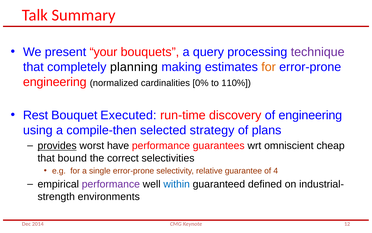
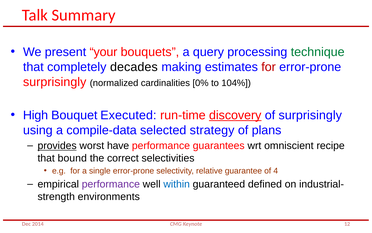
technique colour: purple -> green (318, 52)
planning: planning -> decades (134, 67)
for colour: orange -> red (269, 67)
engineering: engineering -> surprisingly (55, 82)
110%: 110% -> 104% (236, 83)
Rest: Rest -> High (36, 115)
discovery underline: none -> present (235, 115)
of engineering: engineering -> surprisingly (310, 115)
compile-then: compile-then -> compile-data (102, 130)
cheap: cheap -> recipe (331, 145)
